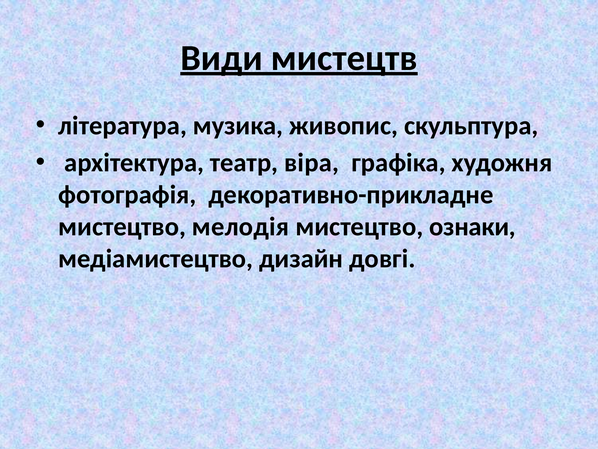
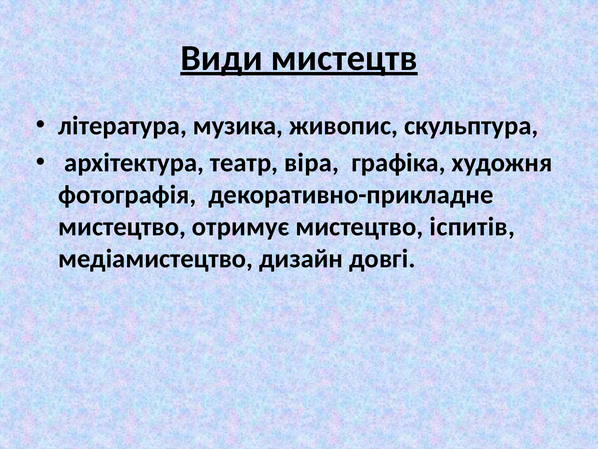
мелодія: мелодія -> отримує (241, 226)
ознаки: ознаки -> іспитів (472, 226)
